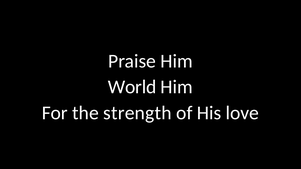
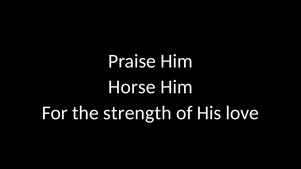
World: World -> Horse (132, 87)
